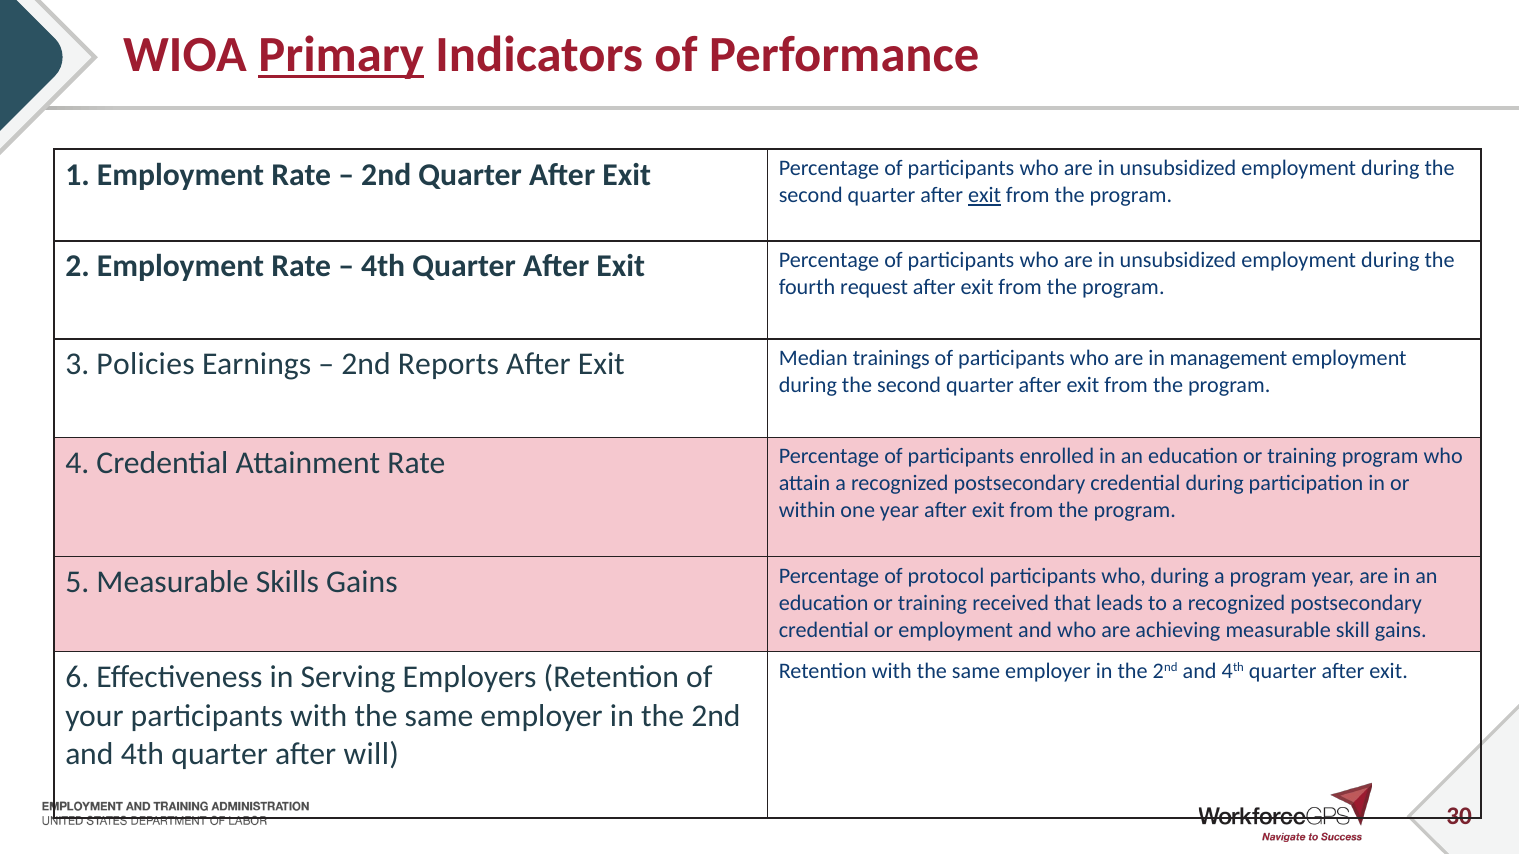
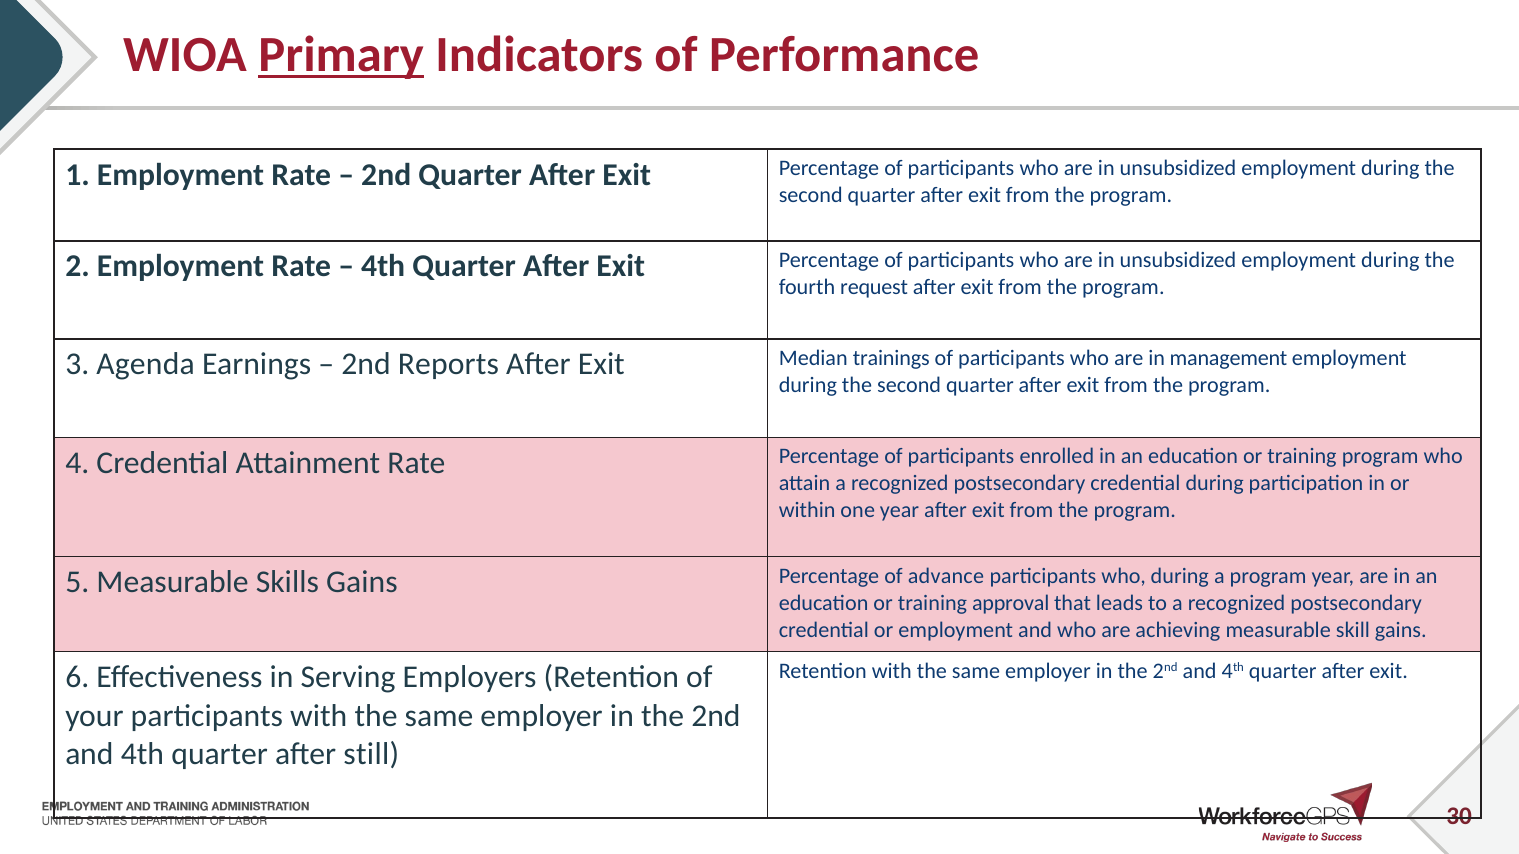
exit underline: present -> none (985, 196)
Policies: Policies -> Agenda (146, 365)
protocol: protocol -> advance (946, 576)
received: received -> approval (1011, 603)
will: will -> still (371, 755)
